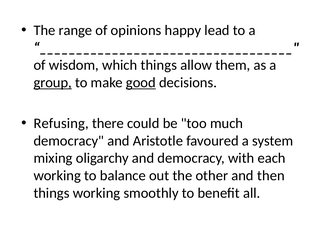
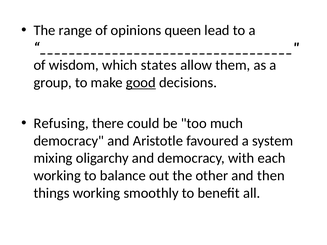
happy: happy -> queen (183, 30)
which things: things -> states (159, 65)
group underline: present -> none (53, 83)
